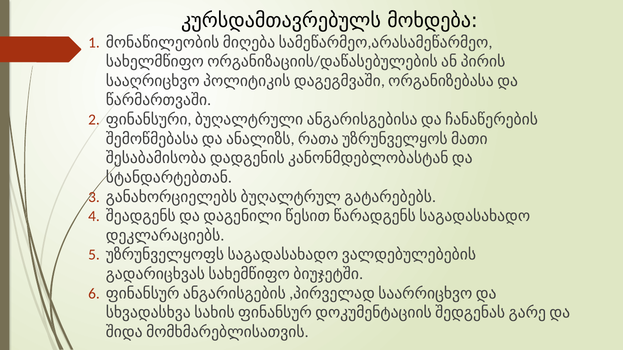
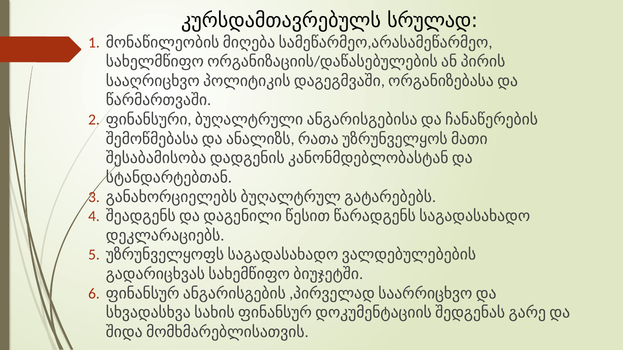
მოხდება: მოხდება -> სრულად (433, 21)
